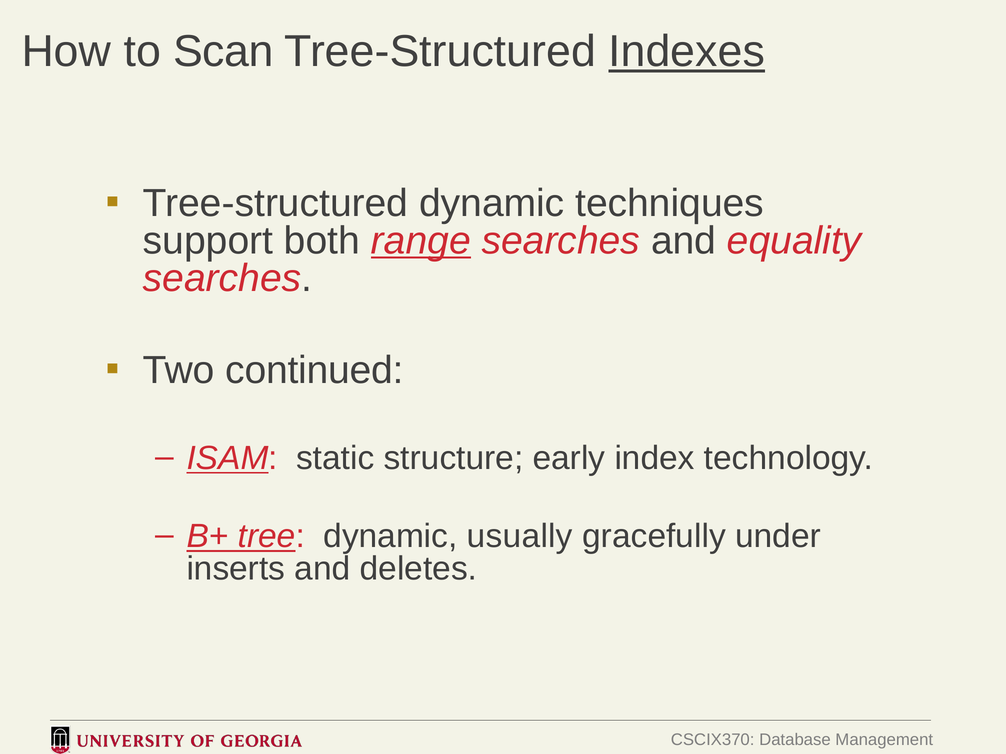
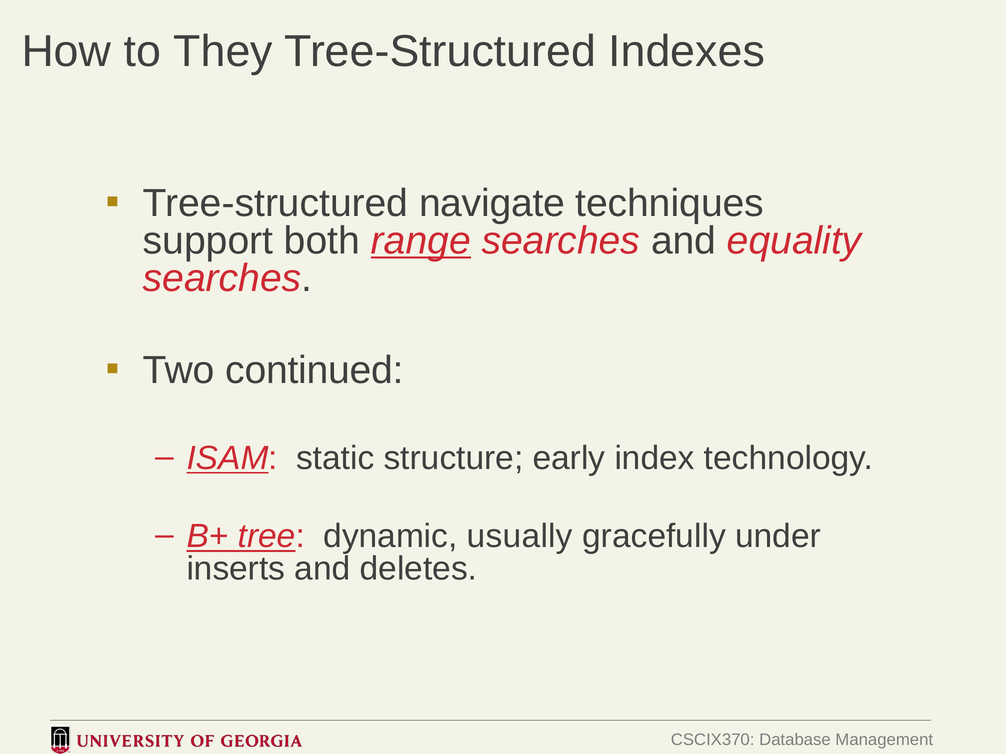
Scan: Scan -> They (223, 52)
Indexes underline: present -> none (687, 52)
Tree-structured dynamic: dynamic -> navigate (492, 203)
